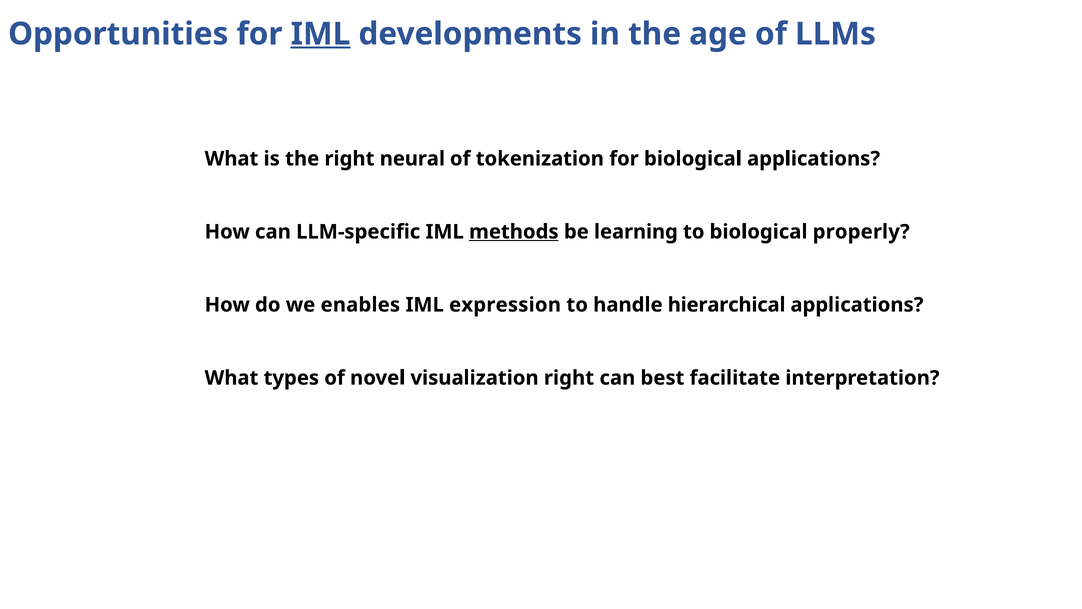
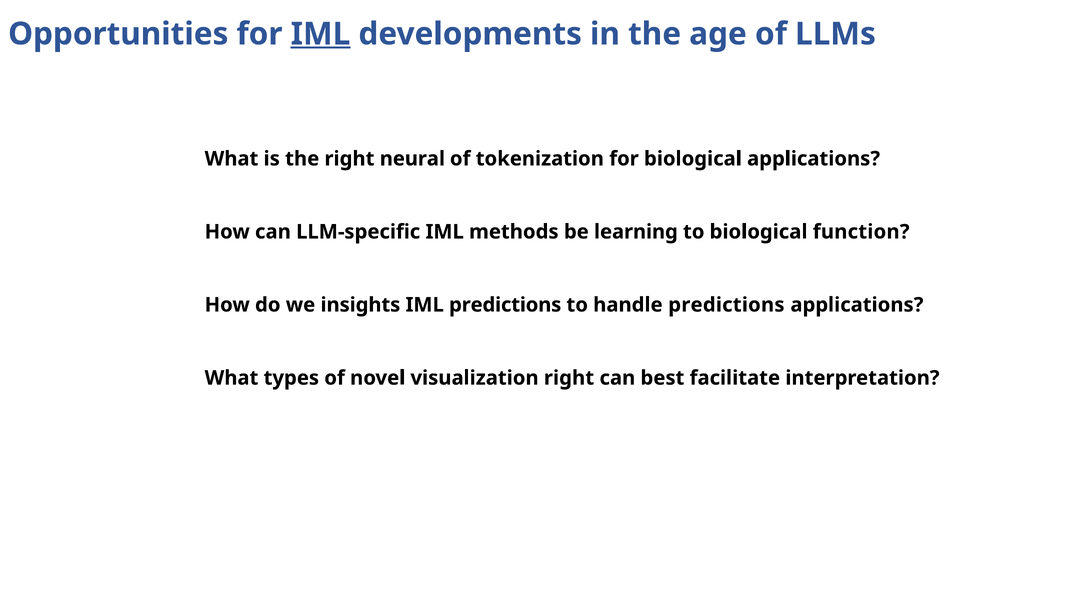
methods underline: present -> none (514, 232)
properly: properly -> function (861, 232)
enables: enables -> insights (360, 305)
IML expression: expression -> predictions (505, 305)
handle hierarchical: hierarchical -> predictions (726, 305)
